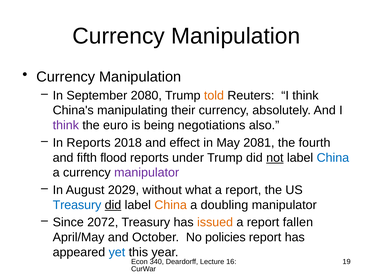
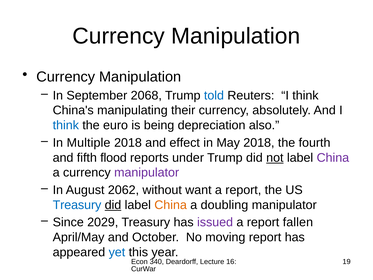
2080: 2080 -> 2068 (146, 95)
told colour: orange -> blue (214, 95)
think colour: purple -> blue (66, 125)
negotiations: negotiations -> depreciation (212, 125)
In Reports: Reports -> Multiple (89, 143)
May 2081: 2081 -> 2018 (259, 143)
China colour: blue -> purple (333, 158)
2029: 2029 -> 2062 (123, 190)
what: what -> want (198, 190)
2072: 2072 -> 2029 (103, 222)
issued colour: orange -> purple (215, 222)
policies: policies -> moving (225, 237)
